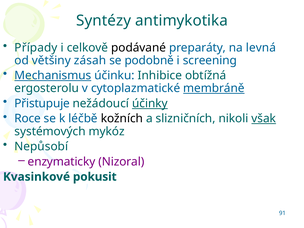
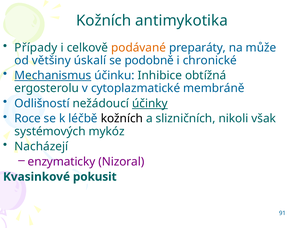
Syntézy: Syntézy -> Kožních (104, 21)
podávané colour: black -> orange (139, 48)
levná: levná -> může (261, 48)
zásah: zásah -> úskalí (90, 60)
screening: screening -> chronické (210, 60)
membráně underline: present -> none (214, 88)
Přistupuje: Přistupuje -> Odlišností (42, 103)
však underline: present -> none (264, 119)
Nepůsobí: Nepůsobí -> Nacházejí (41, 147)
